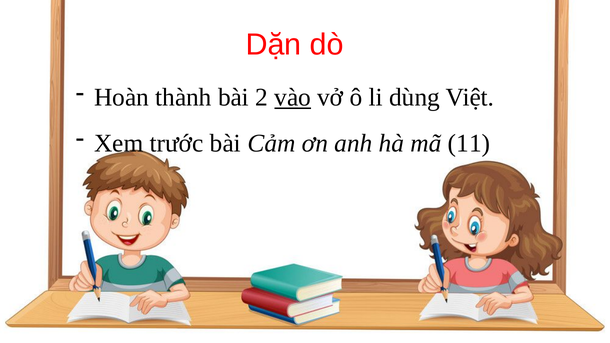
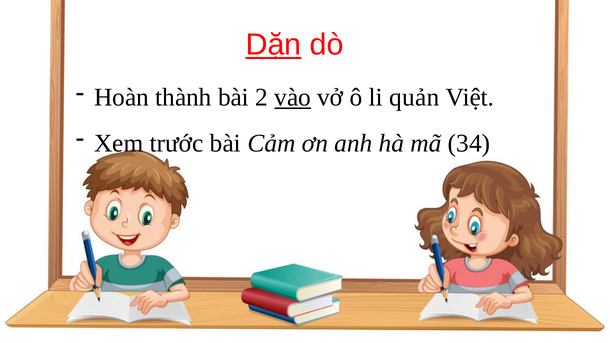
Dặn underline: none -> present (273, 45)
dùng: dùng -> quản (414, 97)
11: 11 -> 34 (469, 143)
